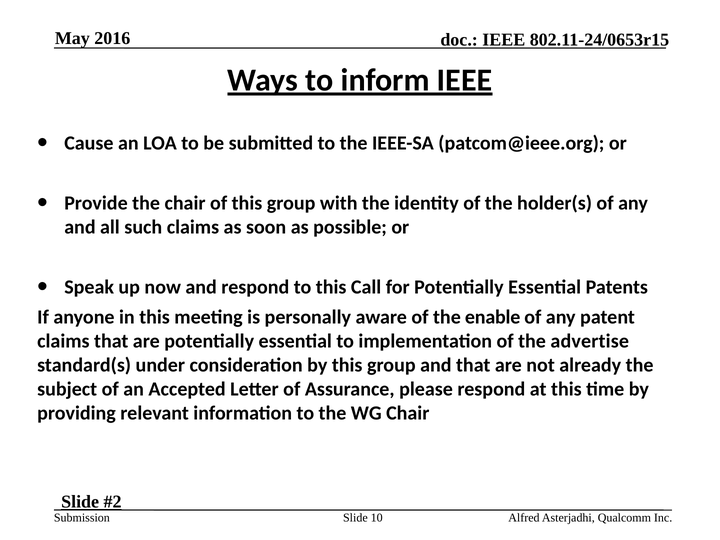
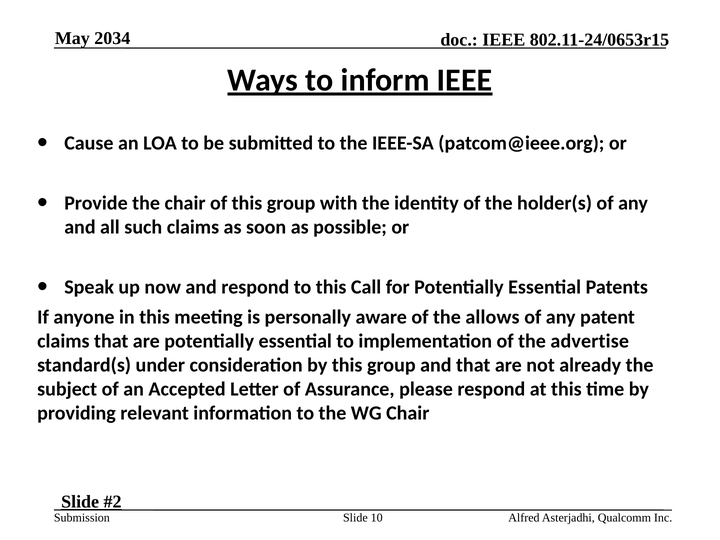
2016: 2016 -> 2034 (112, 38)
enable: enable -> allows (492, 317)
